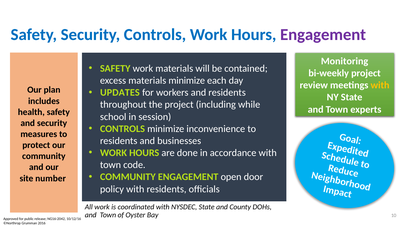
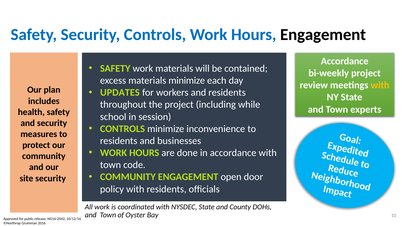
Engagement colour: purple -> black (323, 35)
Monitoring: Monitoring -> Accordance (345, 61)
site number: number -> security (51, 178)
